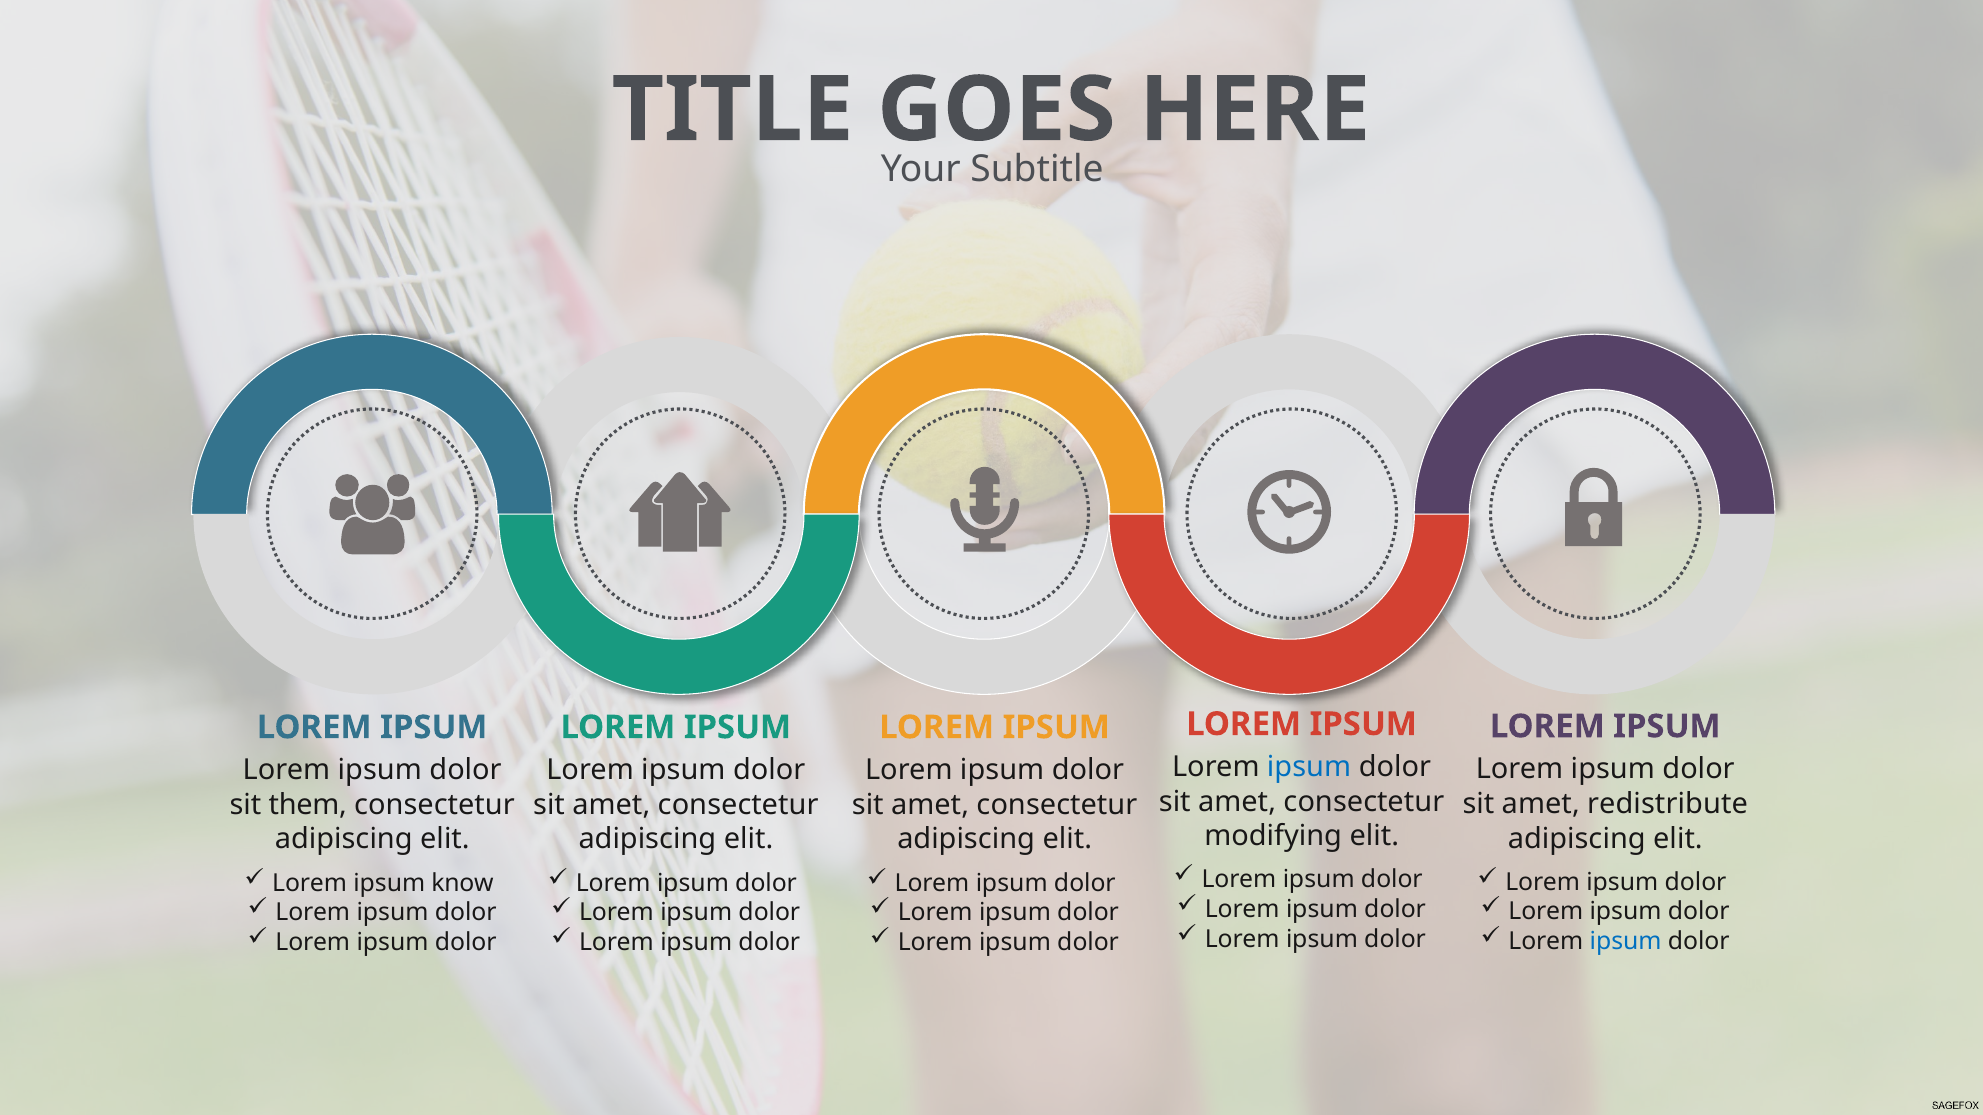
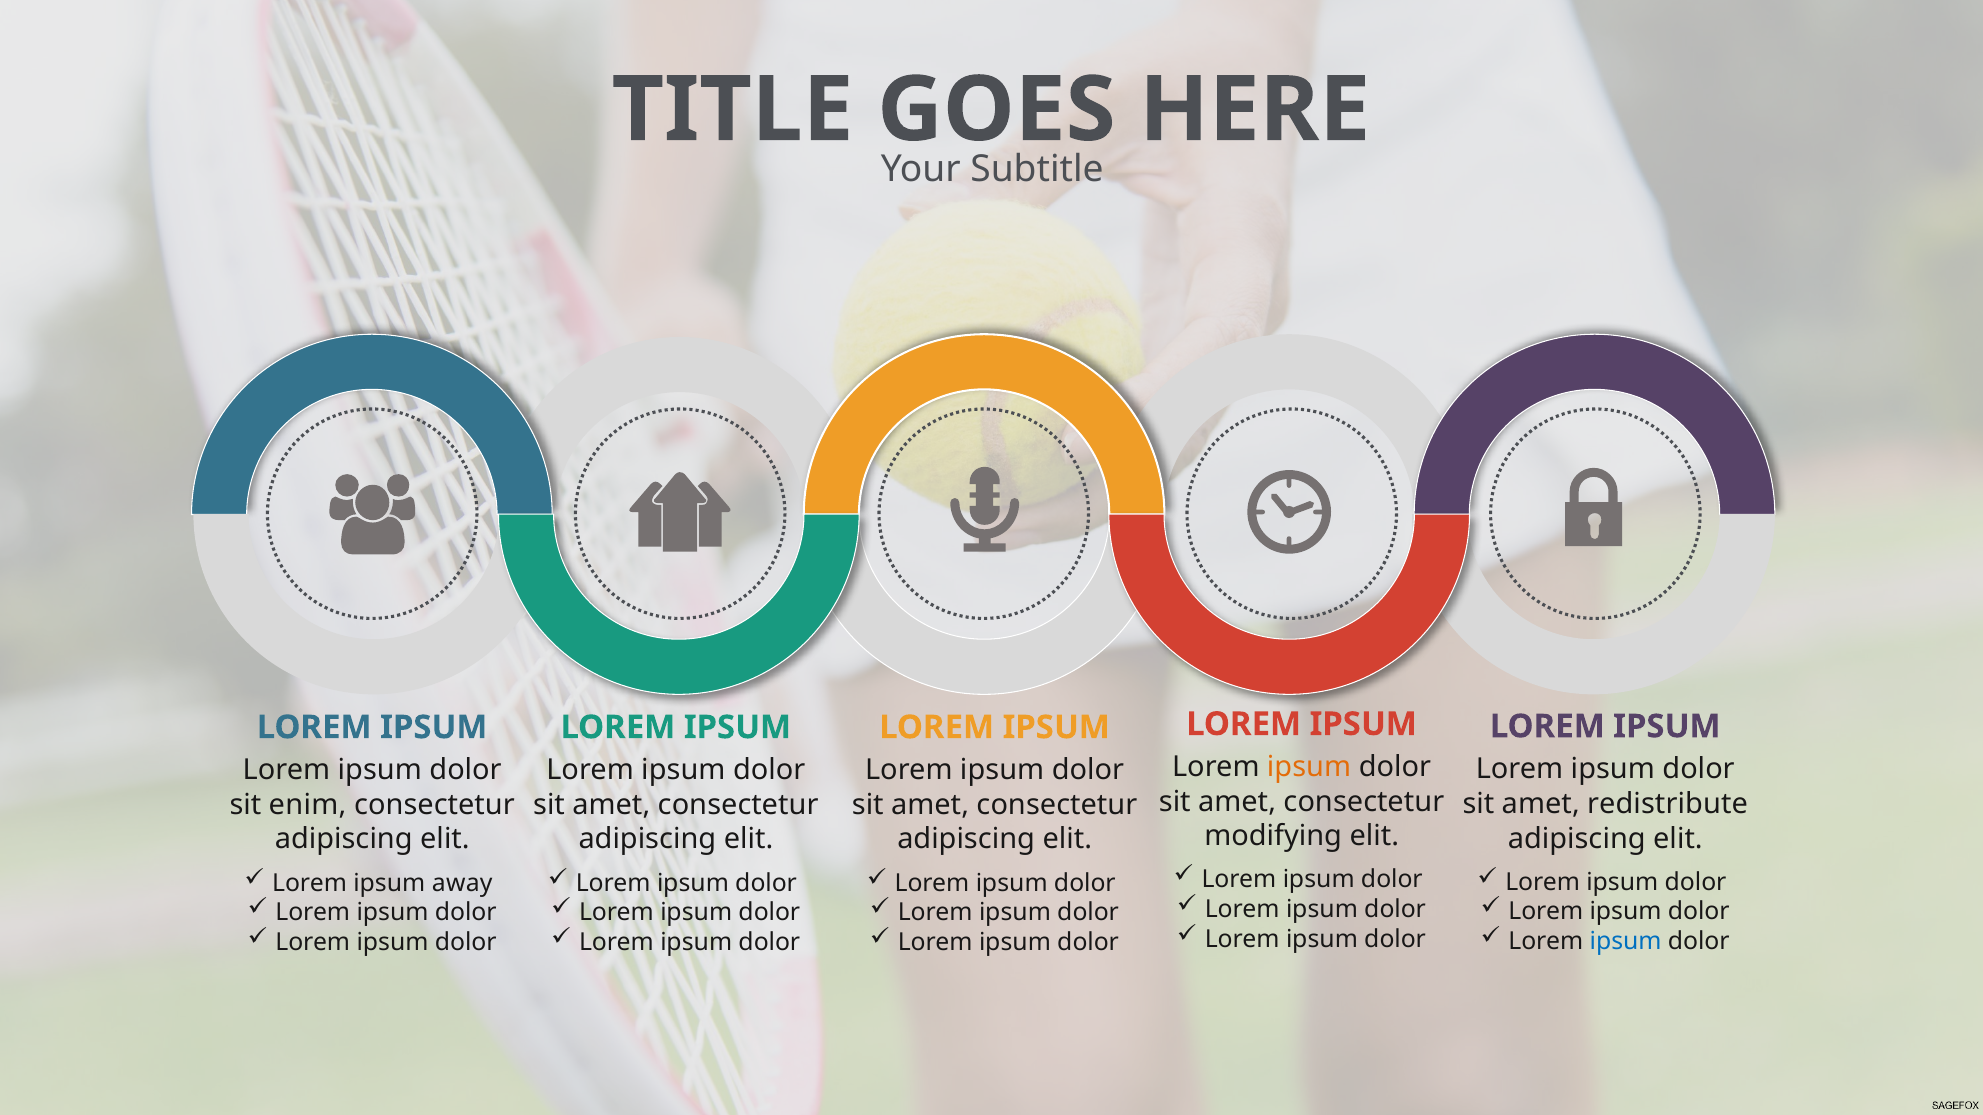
ipsum colour: blue -> orange (1309, 767)
them: them -> enim (308, 805)
know: know -> away (462, 883)
